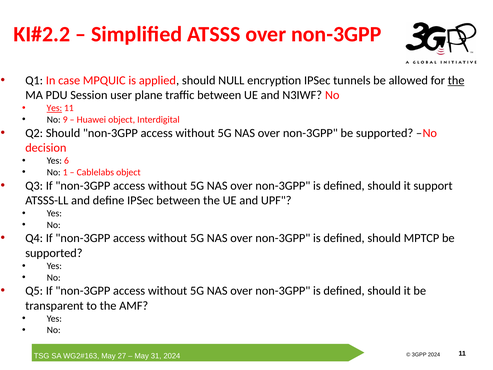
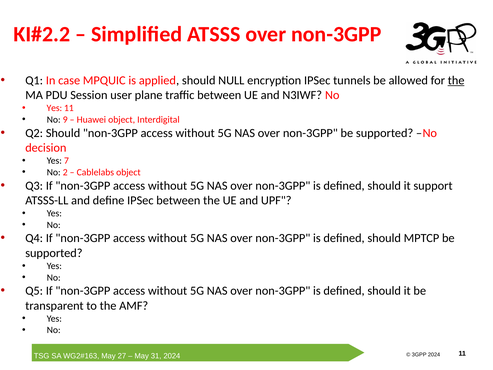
Yes underline: present -> none (54, 108)
6: 6 -> 7 (66, 161)
1: 1 -> 2 (65, 172)
